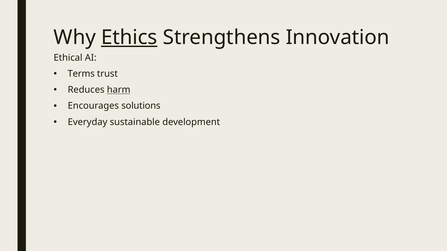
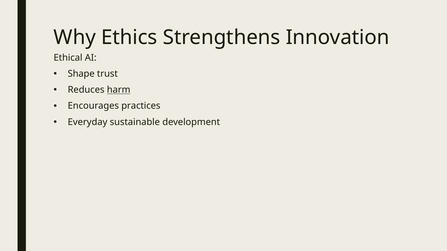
Ethics underline: present -> none (129, 38)
Terms: Terms -> Shape (81, 74)
solutions: solutions -> practices (141, 106)
